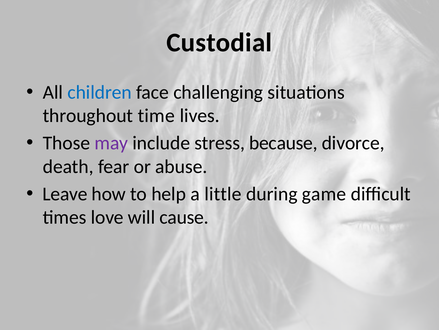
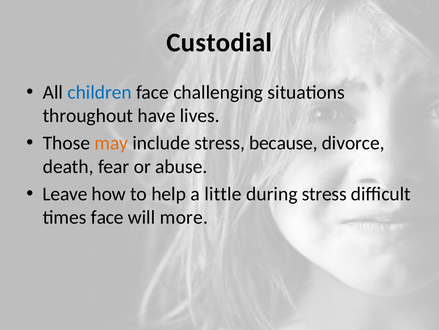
time: time -> have (156, 116)
may colour: purple -> orange (111, 143)
during game: game -> stress (324, 194)
times love: love -> face (107, 217)
cause: cause -> more (184, 217)
